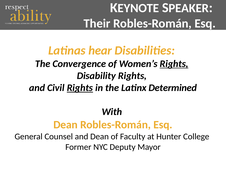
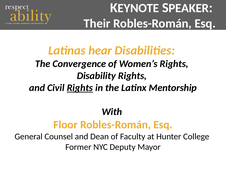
Rights underline: present -> none (174, 64)
Determined: Determined -> Mentorship (173, 88)
Dean: Dean -> Floor (65, 125)
